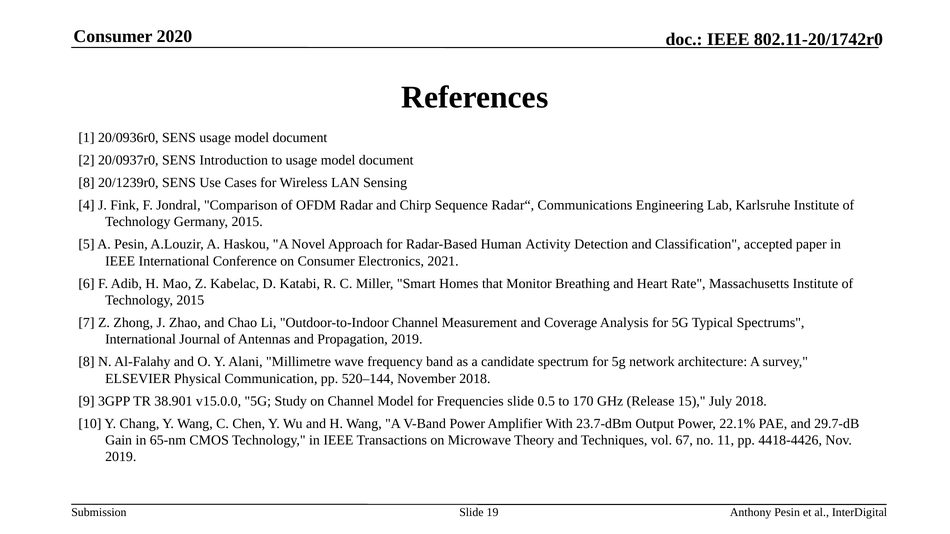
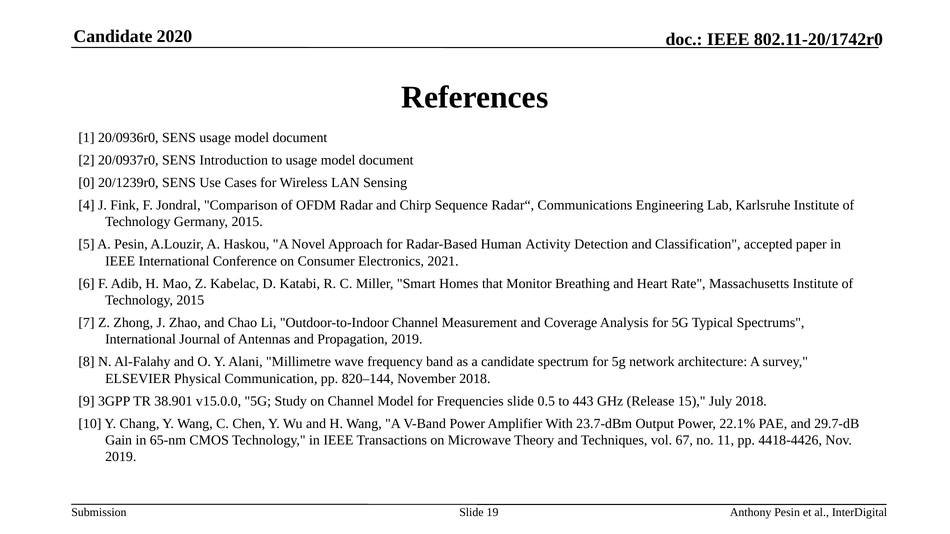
Consumer: Consumer -> Candidate (113, 36)
8: 8 -> 0 (87, 183)
520–144: 520–144 -> 820–144 (368, 379)
170: 170 -> 443 (583, 401)
